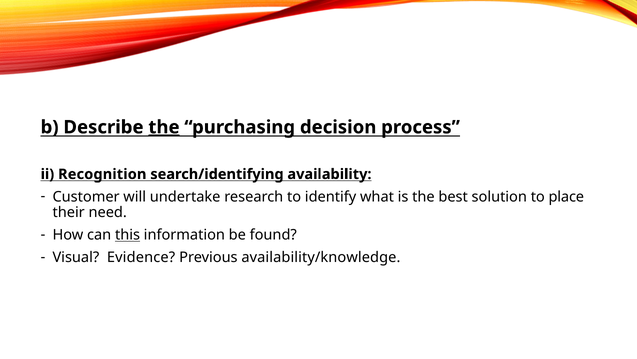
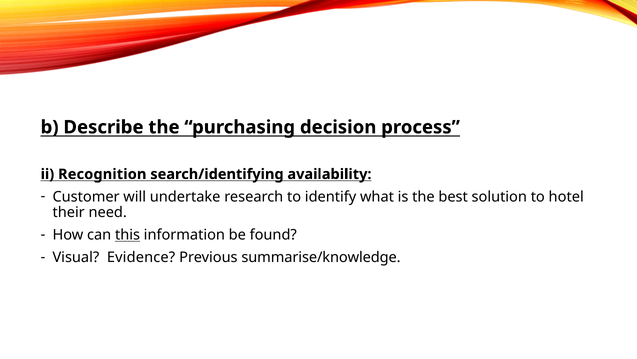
the underline: present -> none (164, 127)
place: place -> hotel (566, 196)
availability/knowledge: availability/knowledge -> summarise/knowledge (321, 257)
